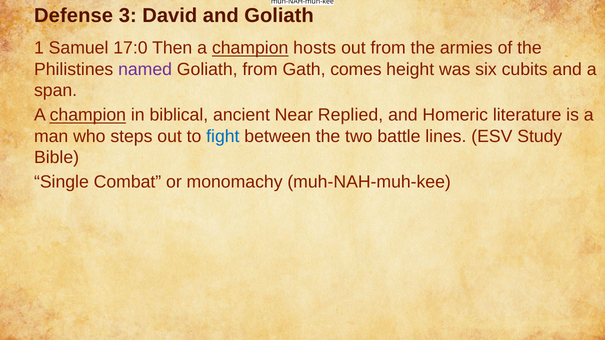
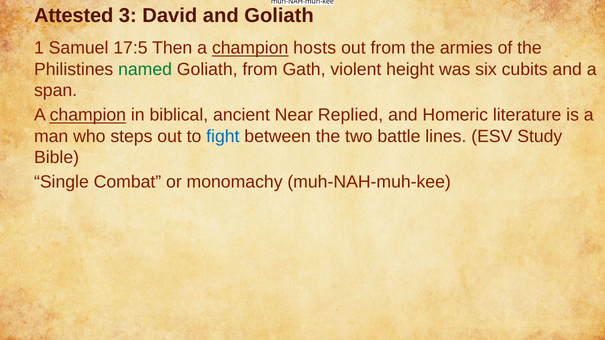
Defense: Defense -> Attested (74, 16)
17:0: 17:0 -> 17:5 (130, 48)
named colour: purple -> green (145, 69)
comes: comes -> violent (356, 69)
